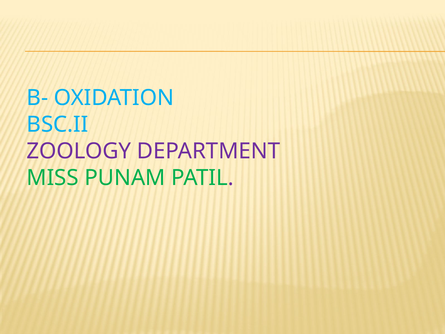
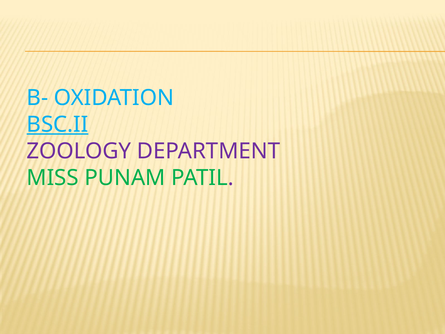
BSC.II underline: none -> present (57, 124)
